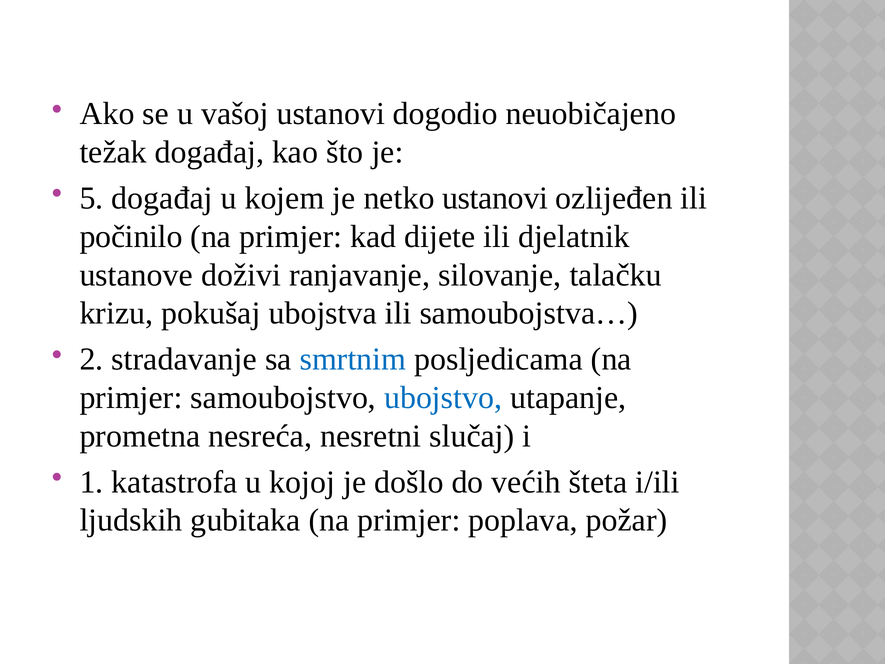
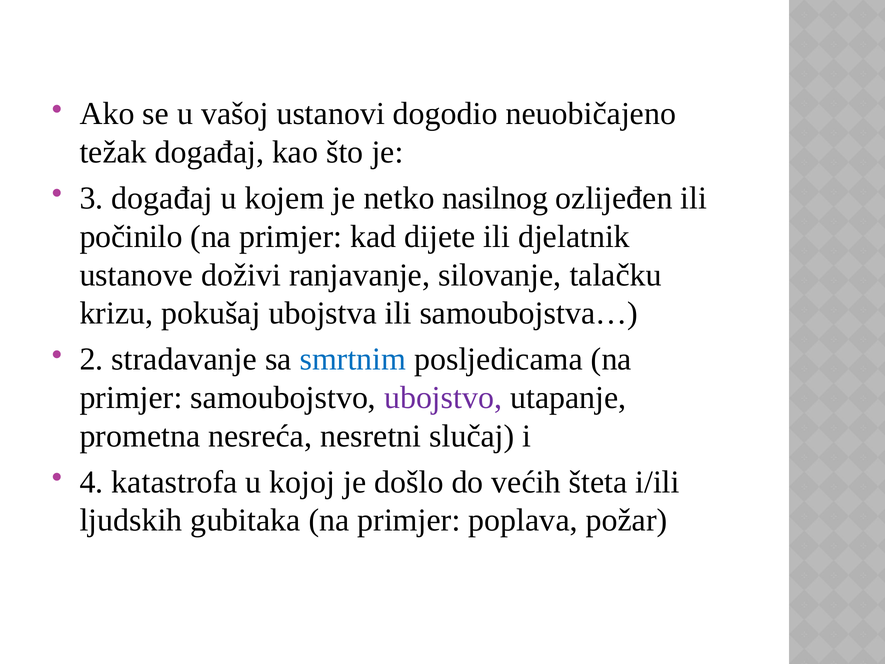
5: 5 -> 3 (91, 198)
netko ustanovi: ustanovi -> nasilnog (495, 198)
ubojstvo colour: blue -> purple (443, 398)
1: 1 -> 4 (91, 482)
